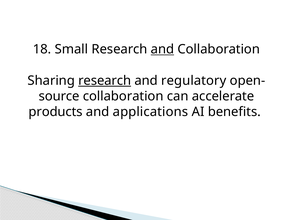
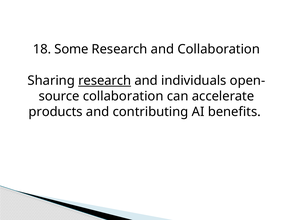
Small: Small -> Some (71, 49)
and underline: present -> none (162, 49)
regulatory: regulatory -> individuals (194, 80)
applications: applications -> contributing (150, 112)
